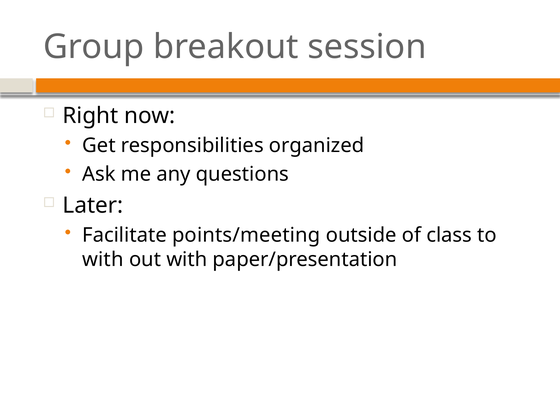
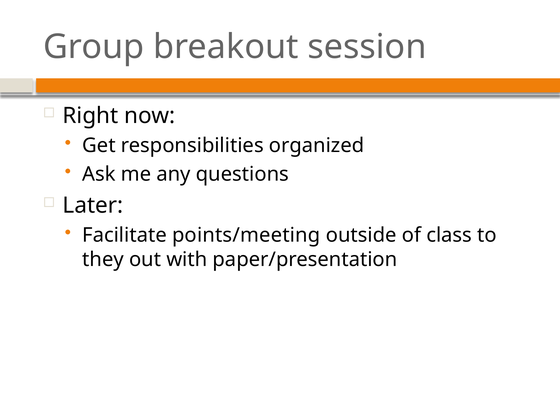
with: with -> they (103, 259)
